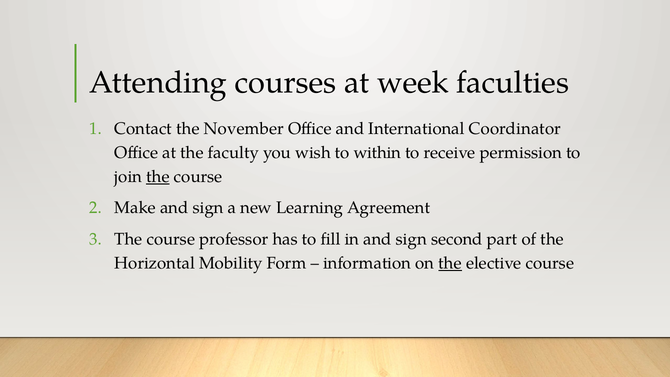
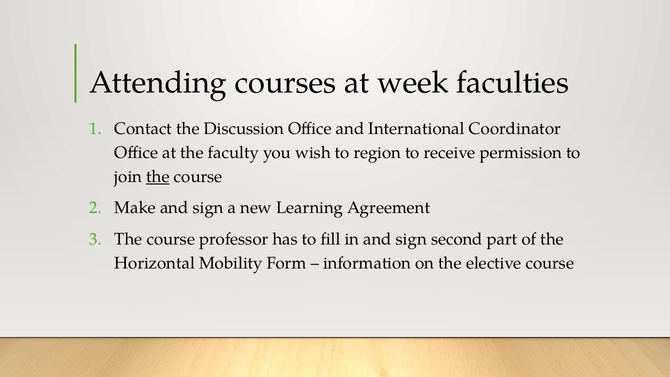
November: November -> Discussion (244, 129)
within: within -> region (377, 153)
the underline: present -> none (450, 263)
